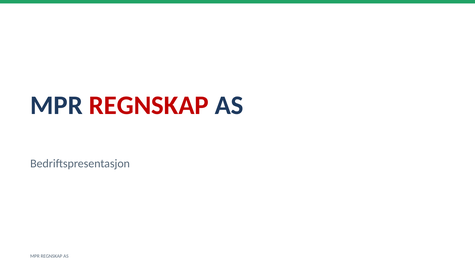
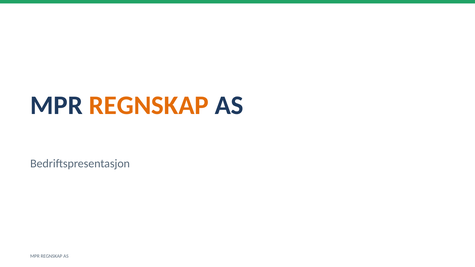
REGNSKAP colour: red -> orange (149, 105)
